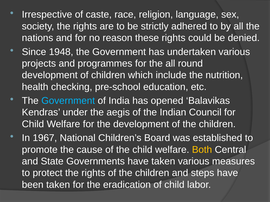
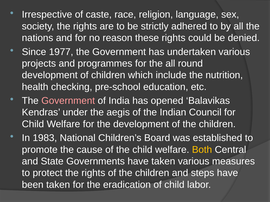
1948: 1948 -> 1977 (61, 52)
Government colour: light blue -> pink (68, 101)
1967: 1967 -> 1983 (45, 138)
